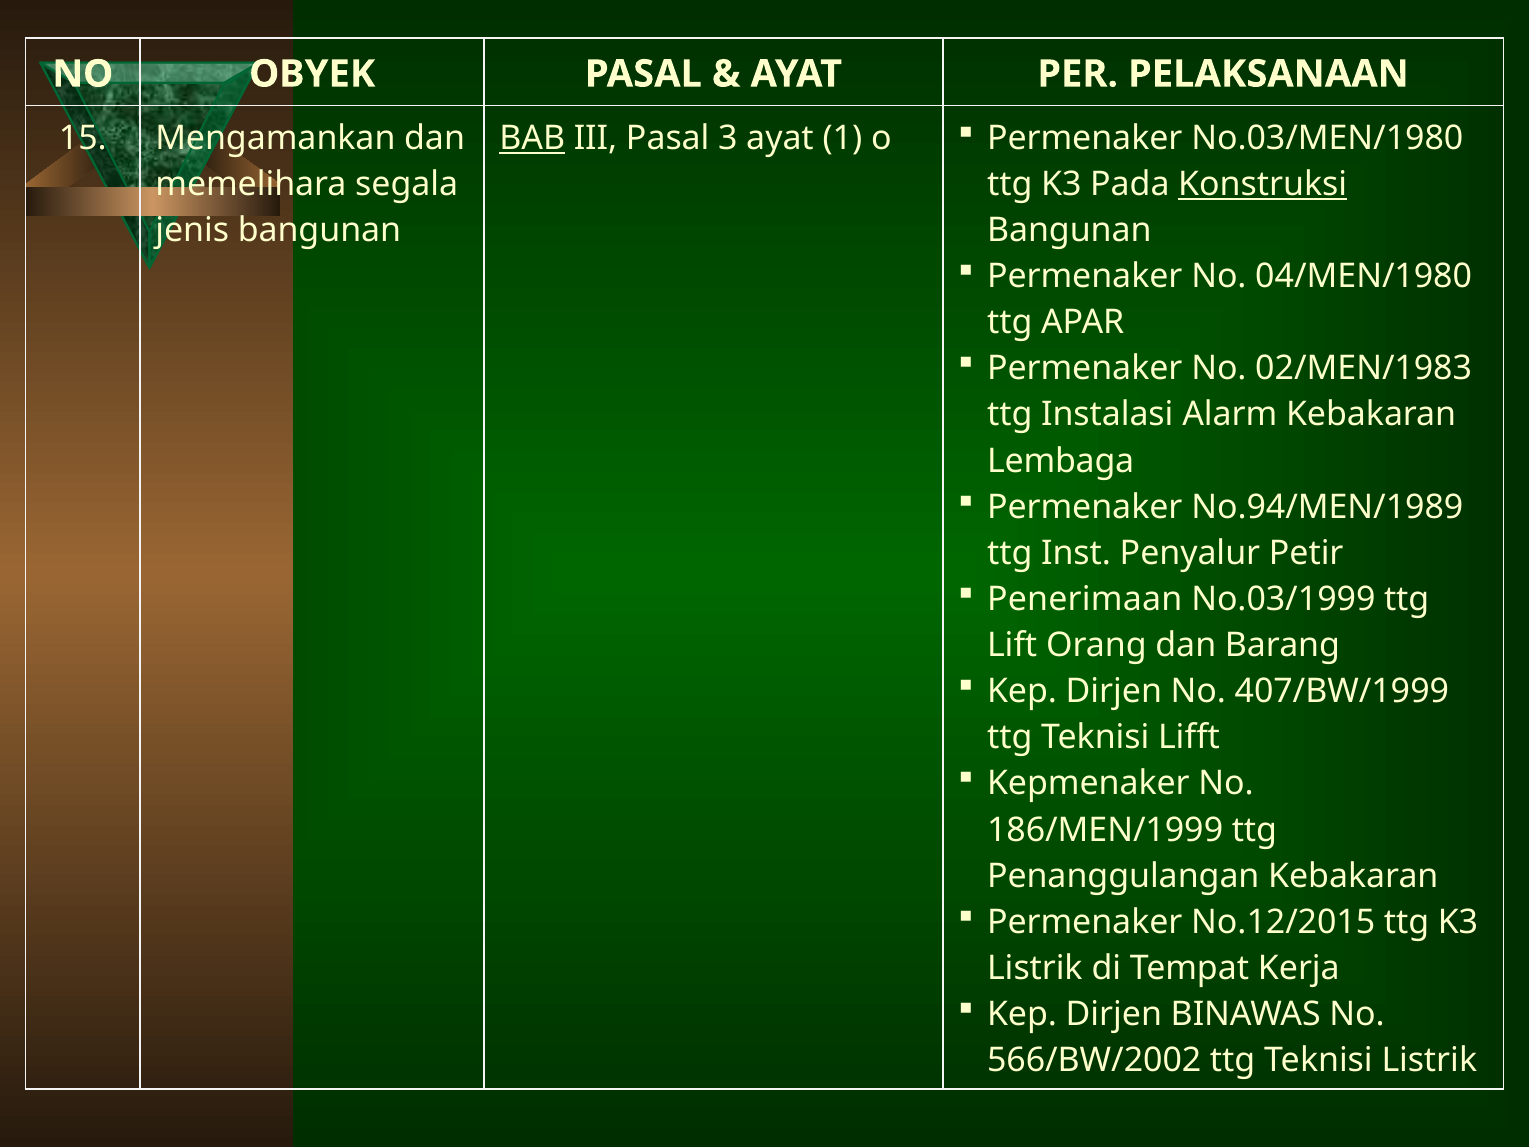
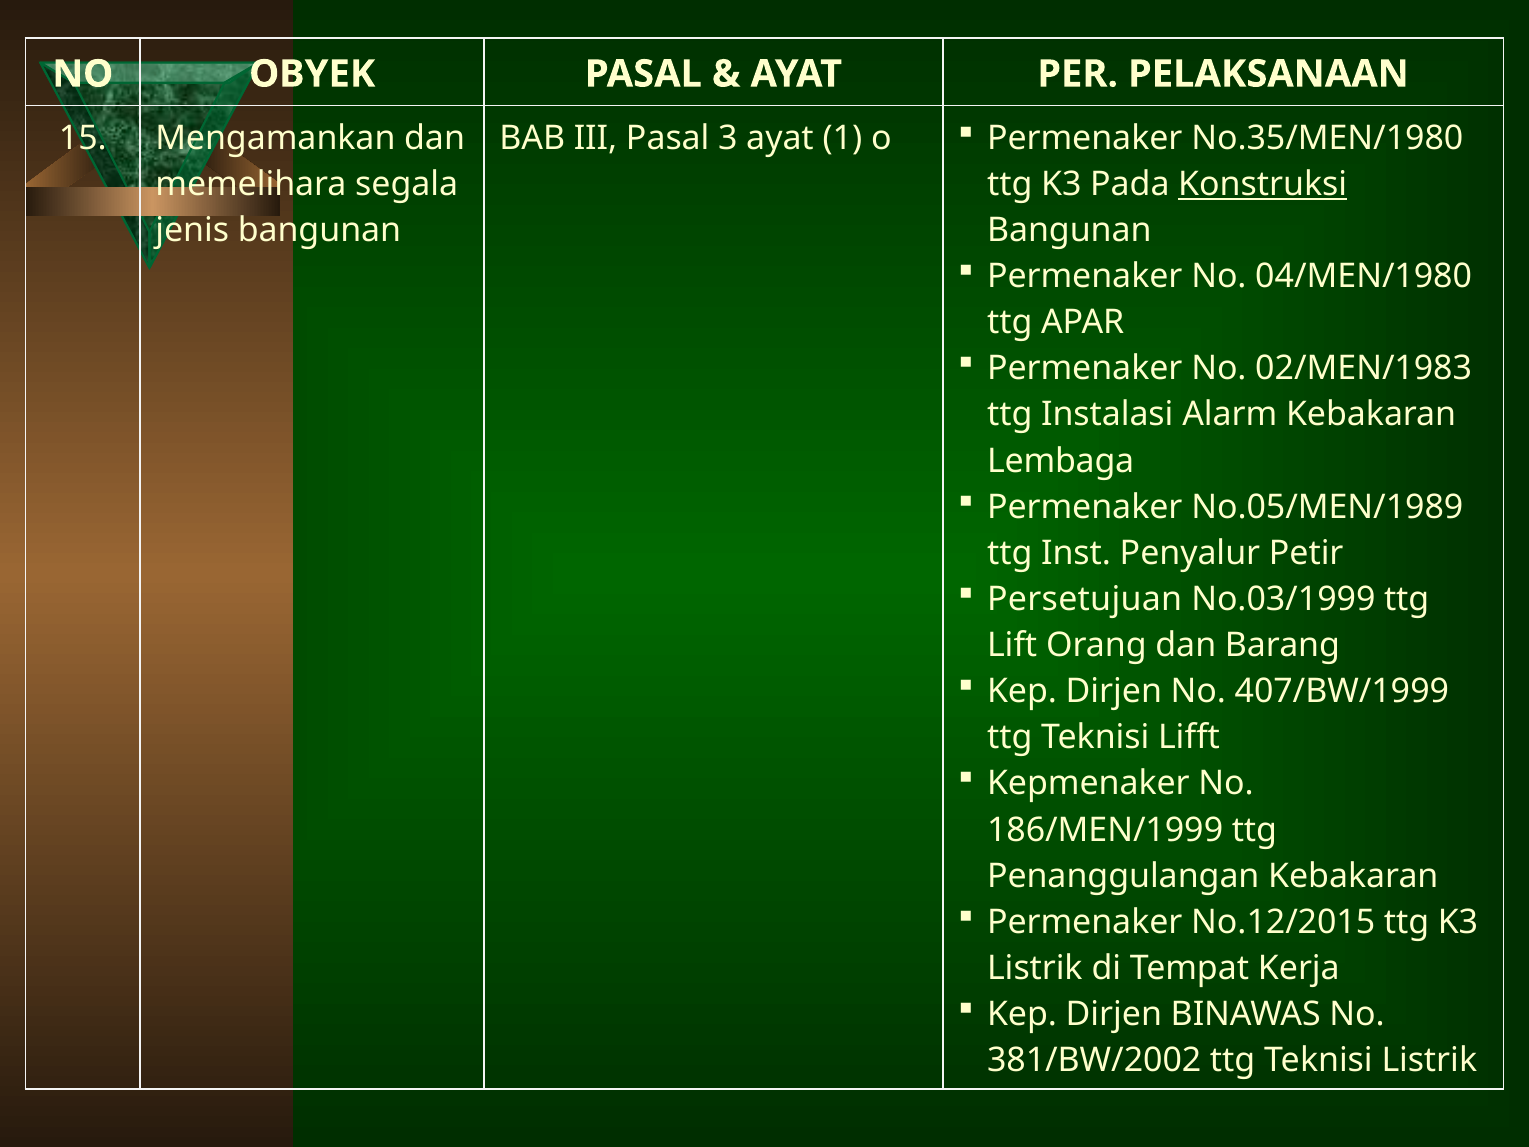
BAB underline: present -> none (532, 138)
No.03/MEN/1980: No.03/MEN/1980 -> No.35/MEN/1980 (1327, 138)
No.94/MEN/1989: No.94/MEN/1989 -> No.05/MEN/1989 (1327, 507)
Penerimaan: Penerimaan -> Persetujuan (1085, 599)
566/BW/2002: 566/BW/2002 -> 381/BW/2002 (1094, 1060)
